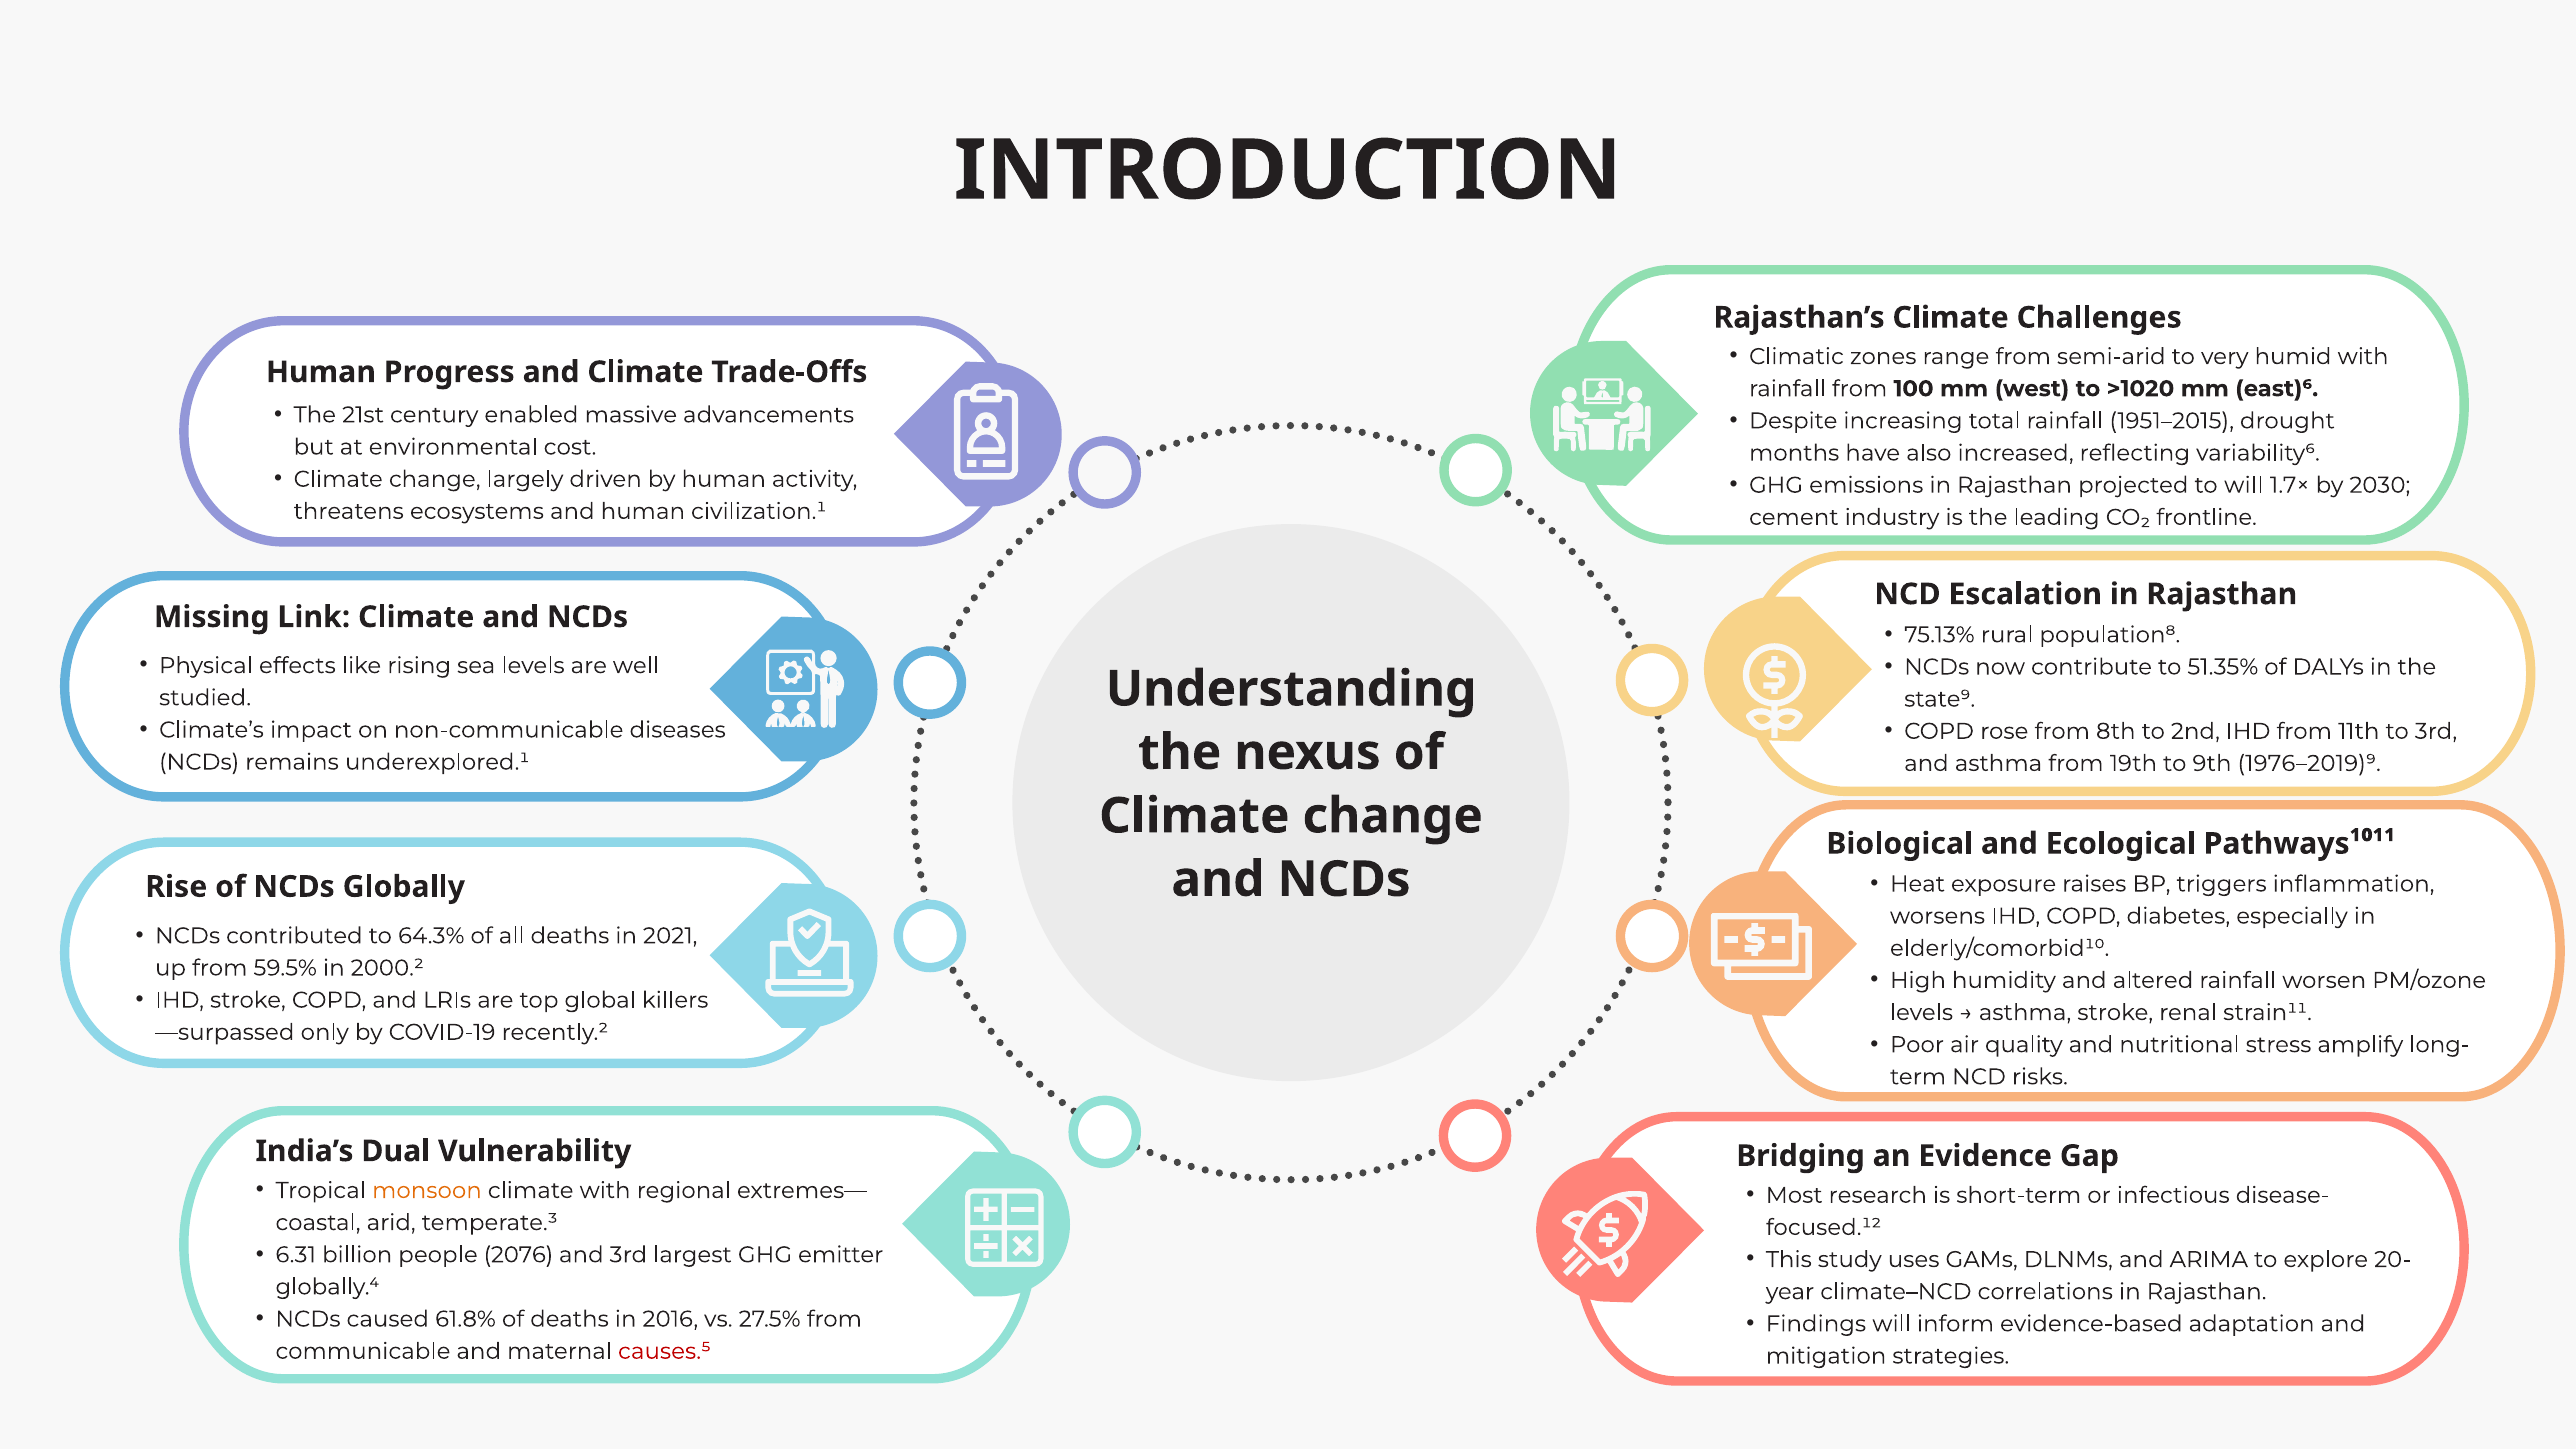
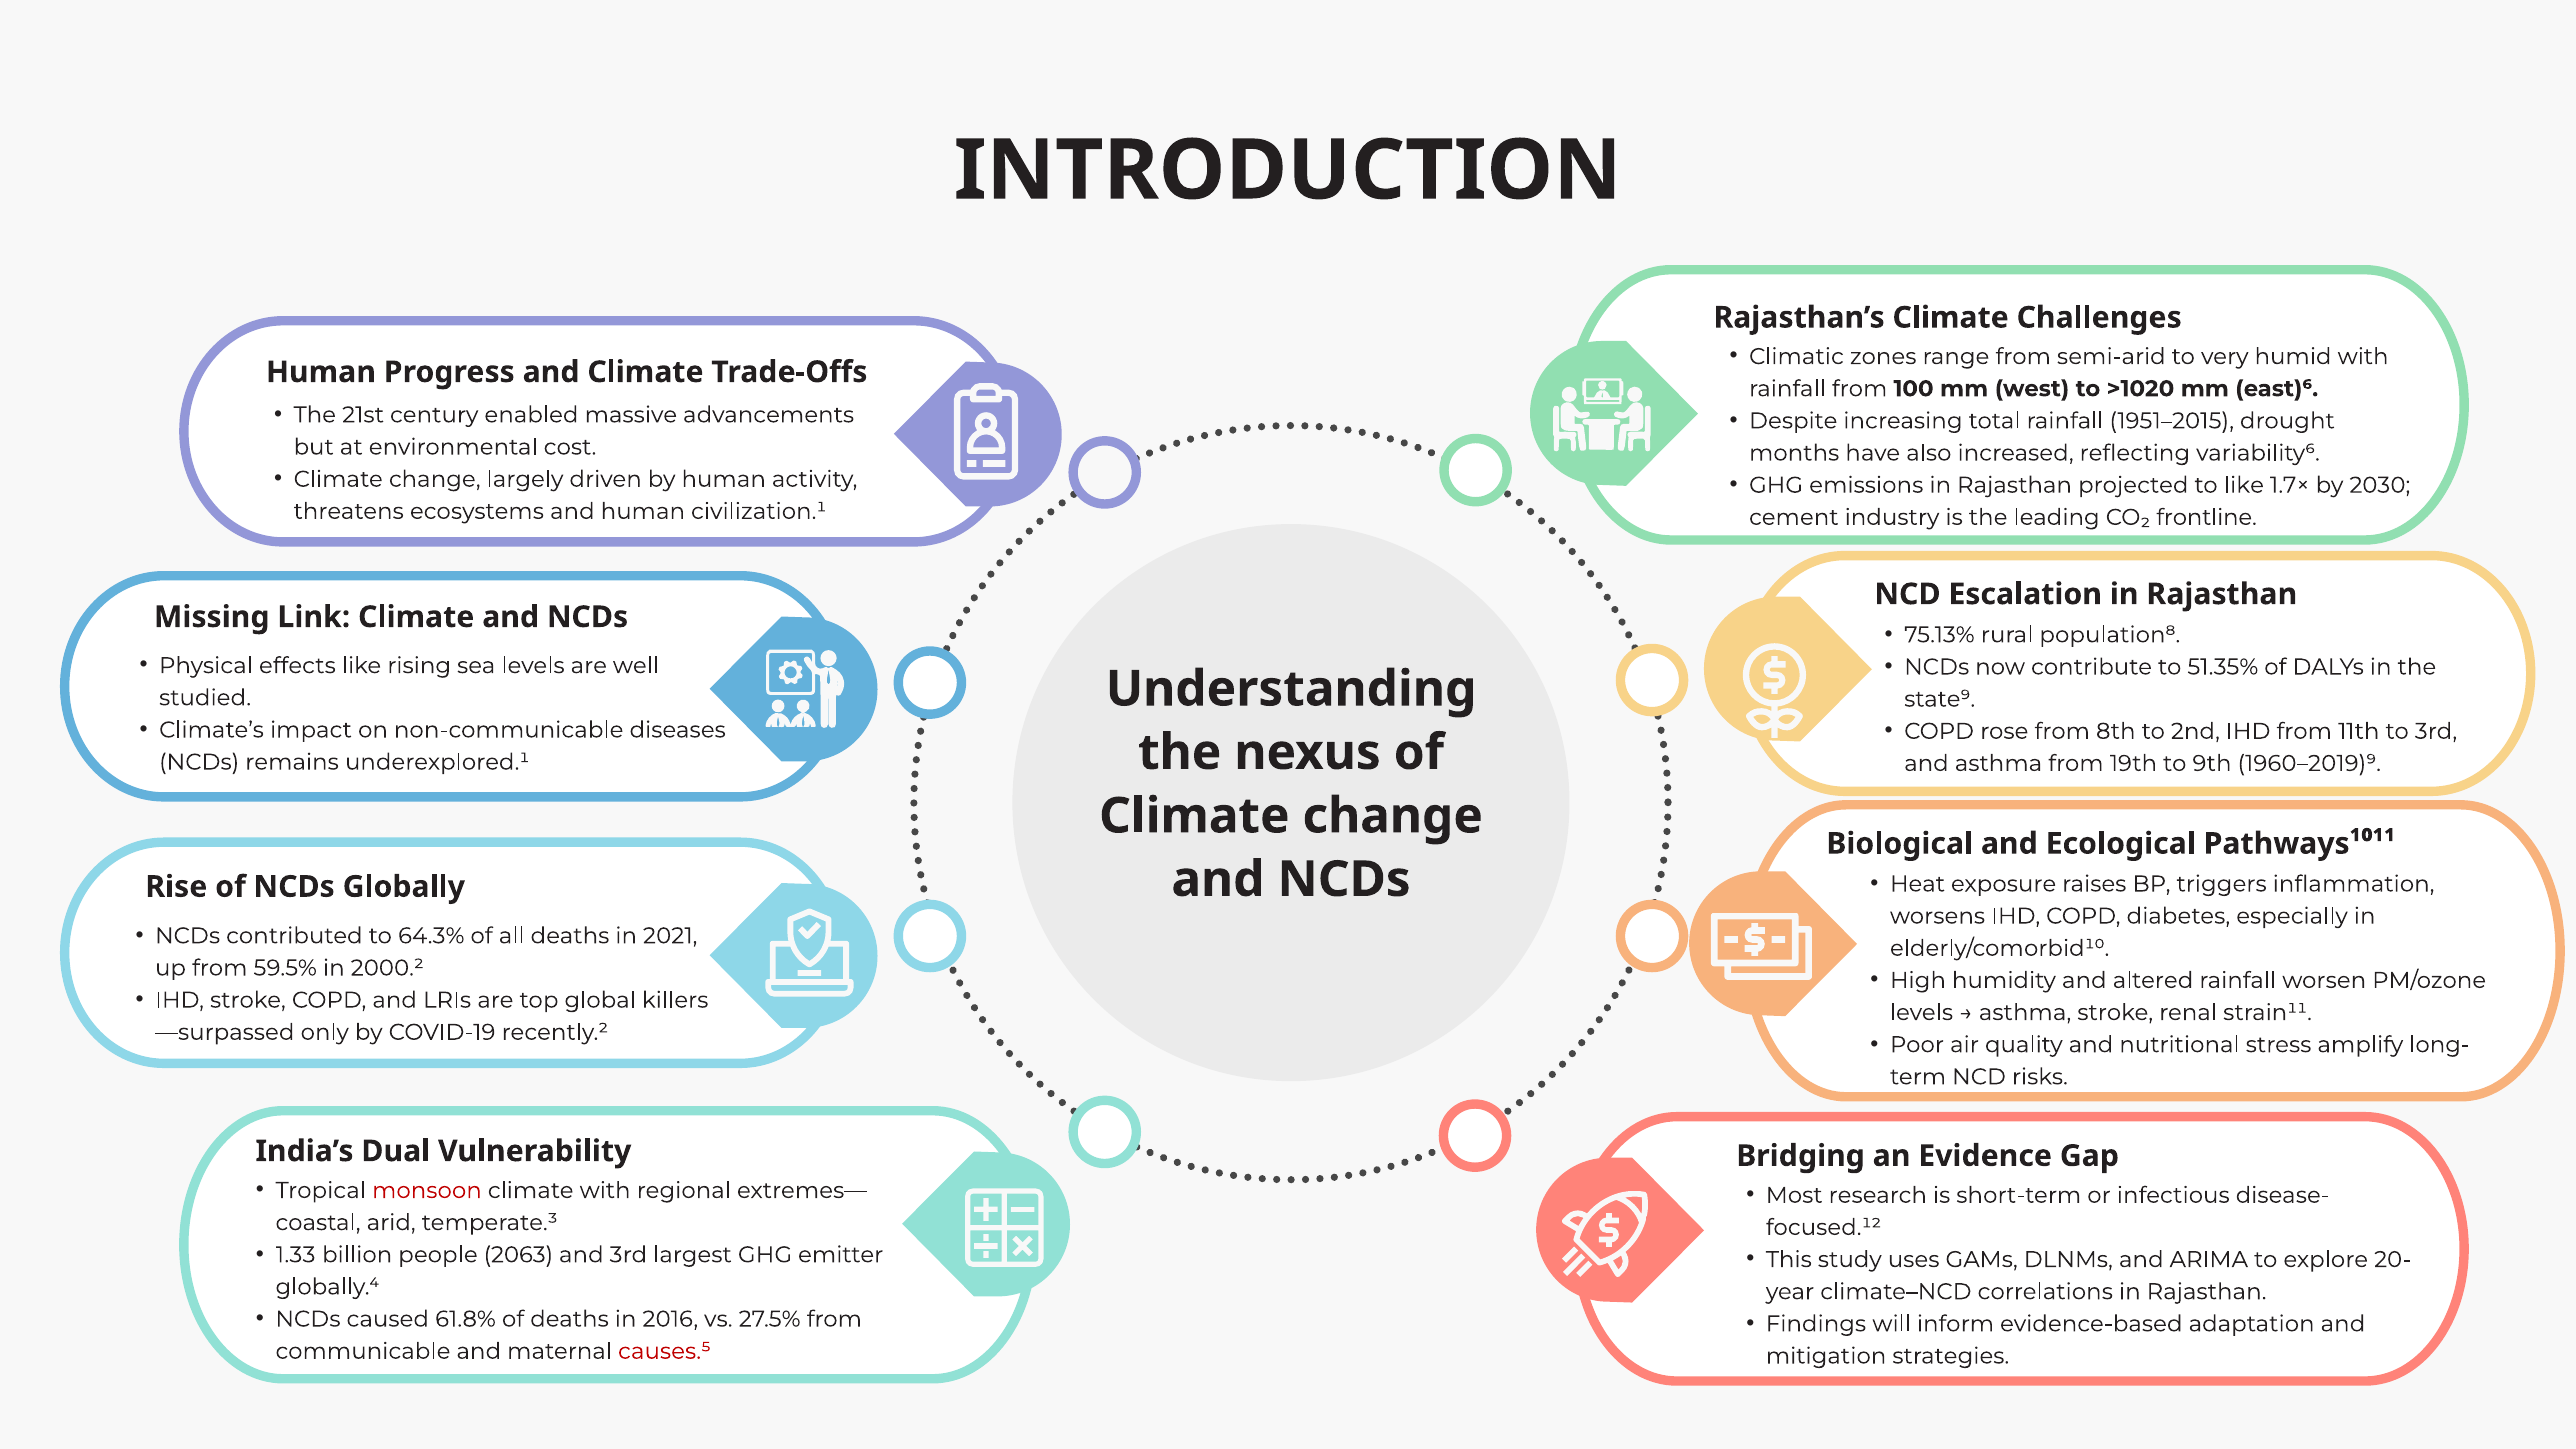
to will: will -> like (2244, 485)
1976–2019)⁹: 1976–2019)⁹ -> 1960–2019)⁹ (2309, 763)
monsoon colour: orange -> red (427, 1190)
6.31: 6.31 -> 1.33 (296, 1255)
2076: 2076 -> 2063 (518, 1255)
